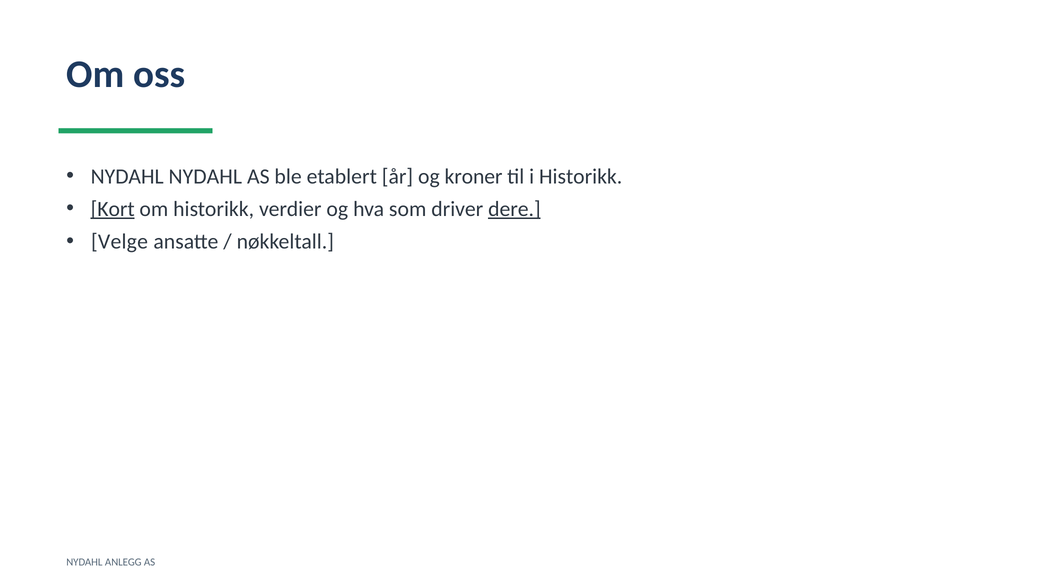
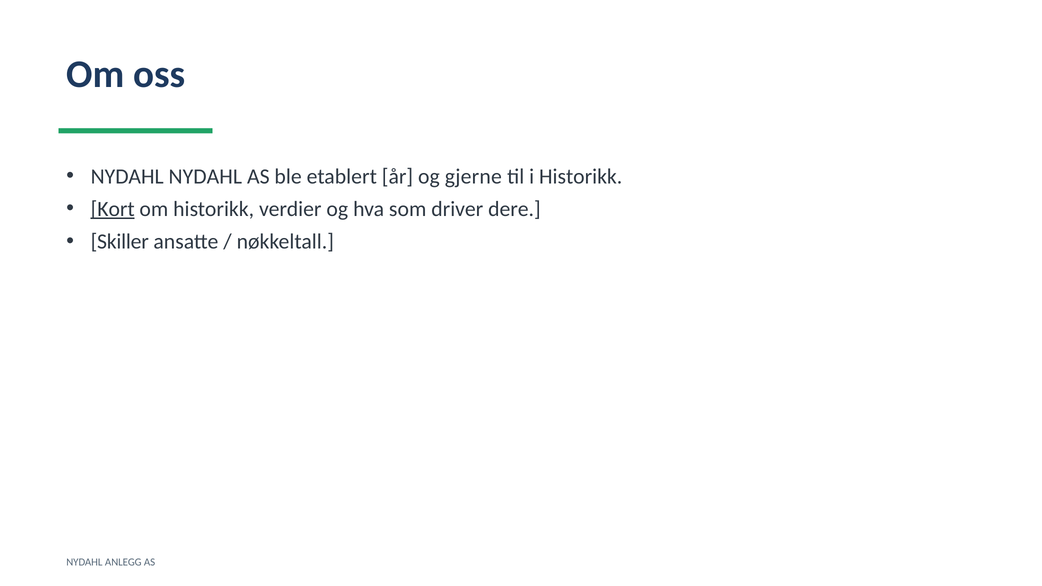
kroner: kroner -> gjerne (473, 176)
dere underline: present -> none (514, 209)
Velge: Velge -> Skiller (120, 242)
